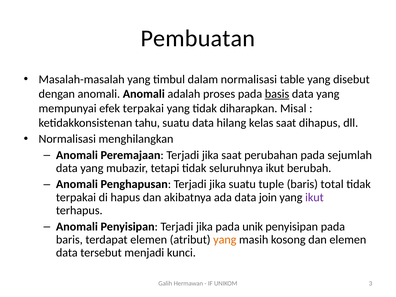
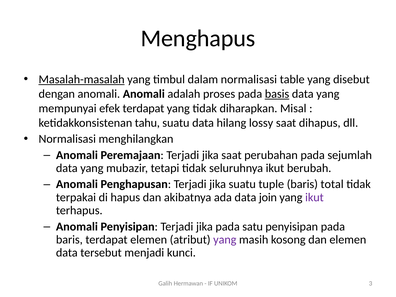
Pembuatan: Pembuatan -> Menghapus (198, 38)
Masalah-masalah underline: none -> present (82, 79)
efek terpakai: terpakai -> terdapat (143, 108)
kelas: kelas -> lossy (261, 123)
unik: unik -> satu (253, 227)
yang colour: orange -> purple (225, 240)
